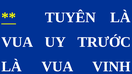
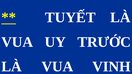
TUYÊN: TUYÊN -> TUYẾT (70, 18)
